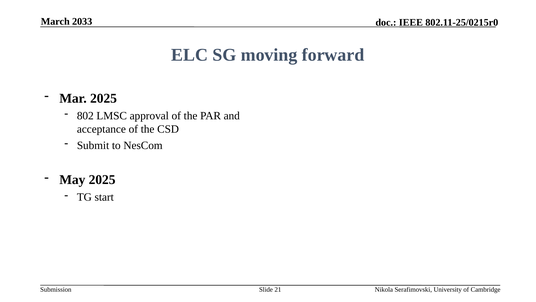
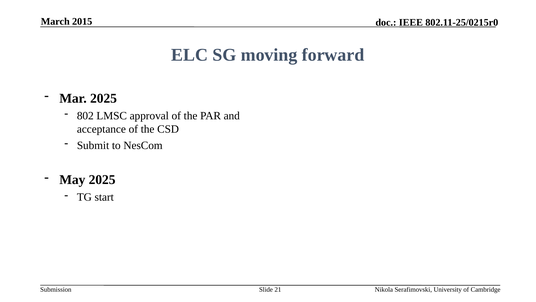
2033: 2033 -> 2015 (82, 21)
